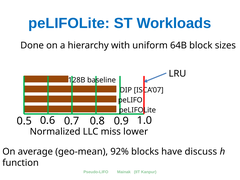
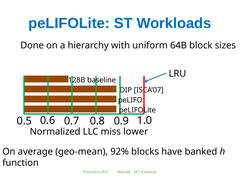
discuss: discuss -> banked (201, 152)
